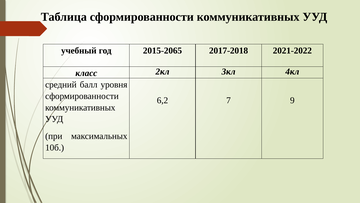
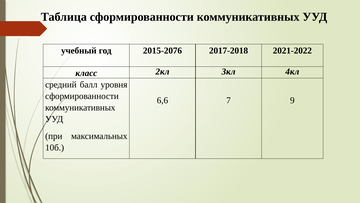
2015-2065: 2015-2065 -> 2015-2076 (162, 51)
6,2: 6,2 -> 6,6 (162, 100)
